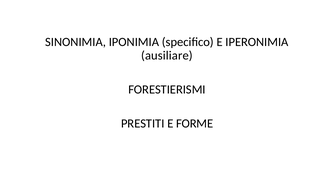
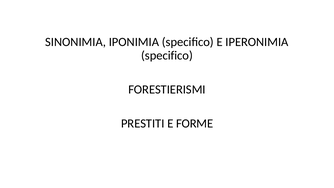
ausiliare: ausiliare -> specifico (167, 55)
